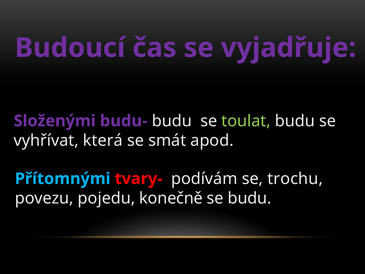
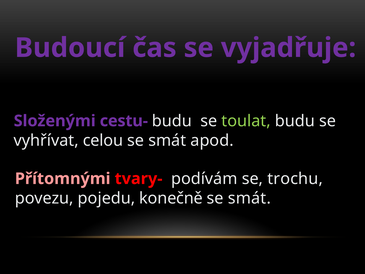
budu-: budu- -> cestu- (124, 121)
která: která -> celou (103, 140)
Přítomnými colour: light blue -> pink (63, 179)
budu: budu -> smát (249, 198)
